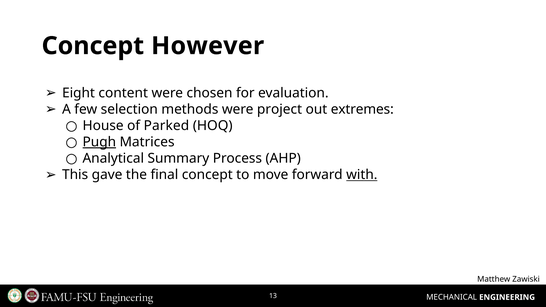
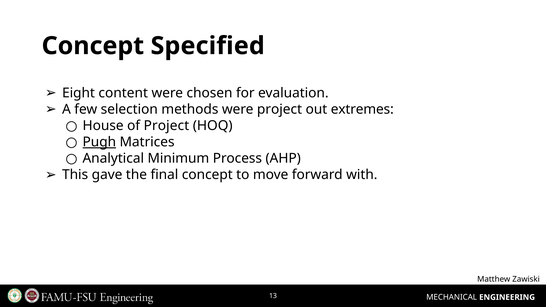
However: However -> Specified (208, 46)
of Parked: Parked -> Project (166, 126)
Summary: Summary -> Minimum (178, 158)
with underline: present -> none (362, 175)
